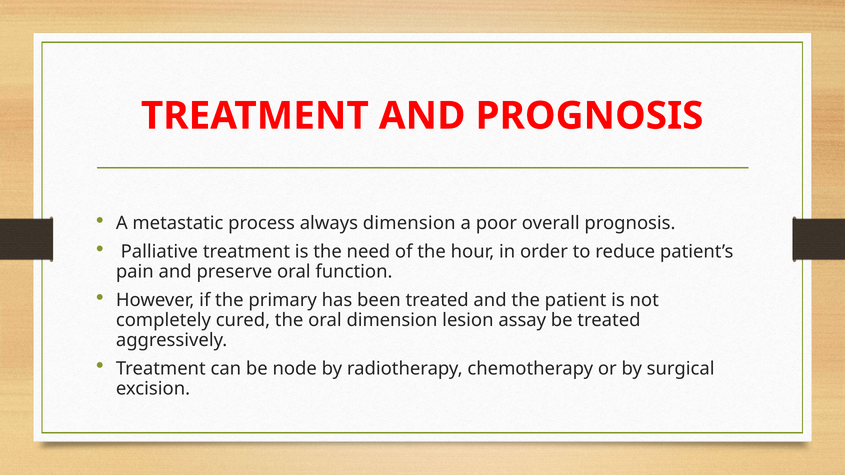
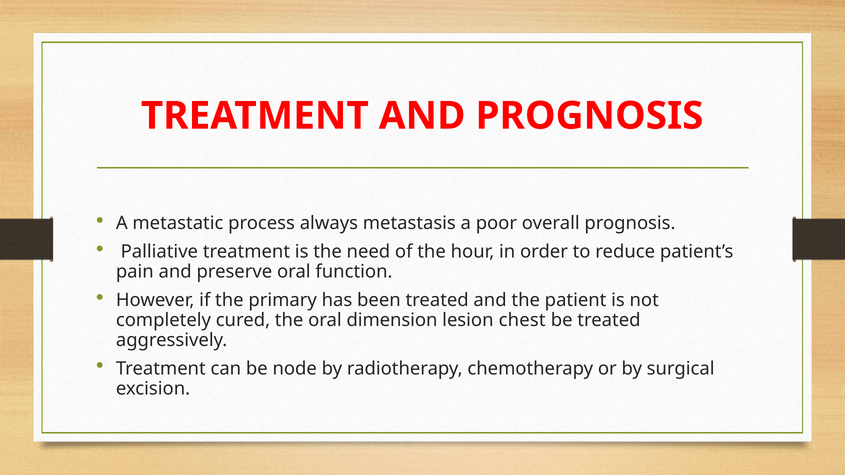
always dimension: dimension -> metastasis (409, 223)
assay: assay -> chest (522, 320)
